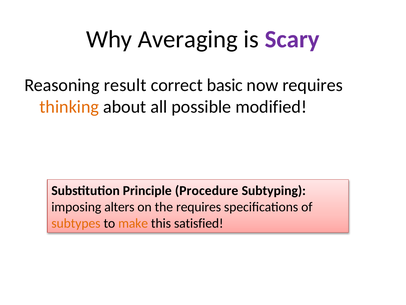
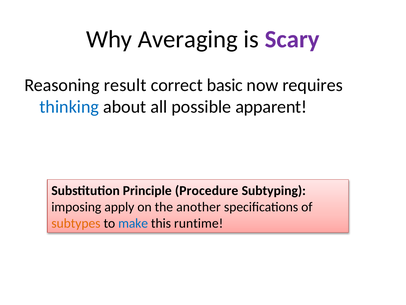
thinking colour: orange -> blue (69, 107)
modified: modified -> apparent (271, 107)
alters: alters -> apply (119, 207)
the requires: requires -> another (198, 207)
make colour: orange -> blue (133, 223)
satisfied: satisfied -> runtime (199, 223)
